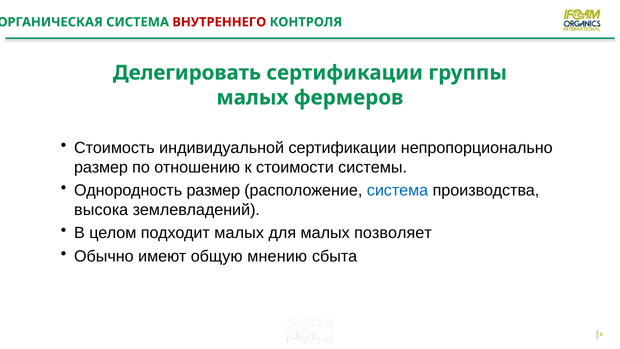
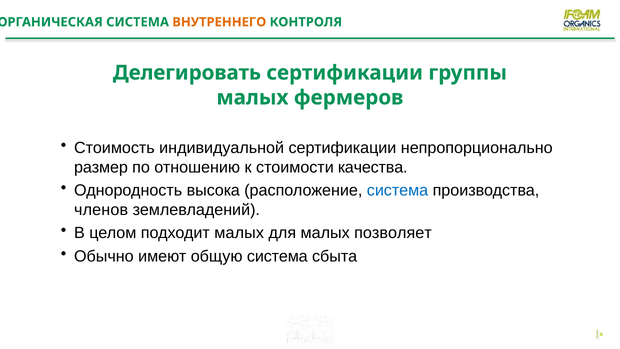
ВНУТРЕННЕГО colour: red -> orange (219, 22)
системы: системы -> качества (373, 167)
Однородность размер: размер -> высока (213, 190)
высока: высока -> членов (101, 210)
общую мнению: мнению -> система (277, 256)
